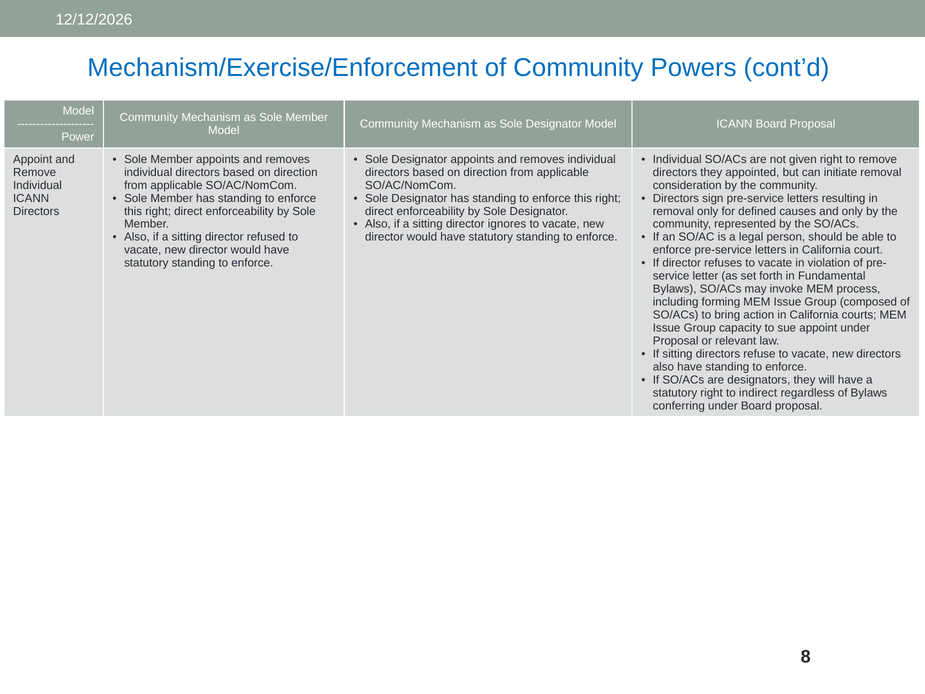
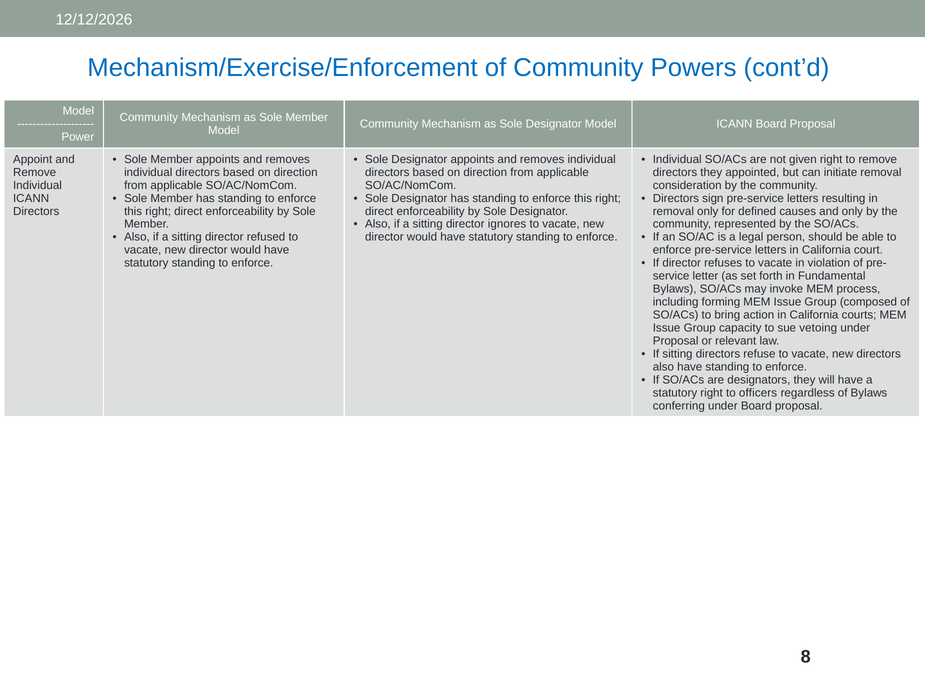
sue appoint: appoint -> vetoing (818, 328)
indirect: indirect -> officers (758, 393)
